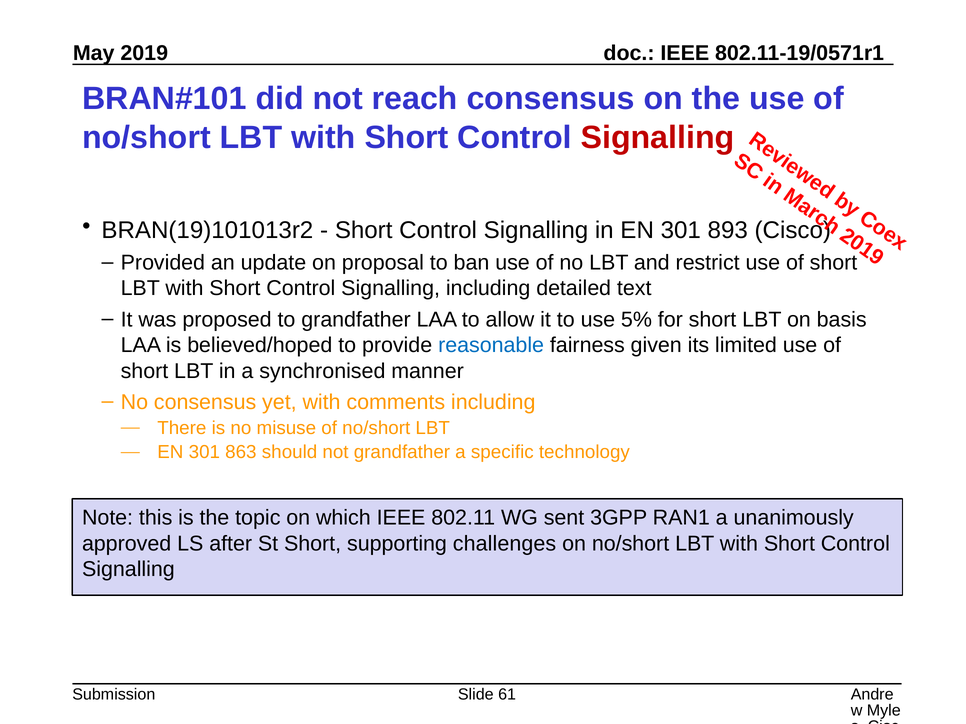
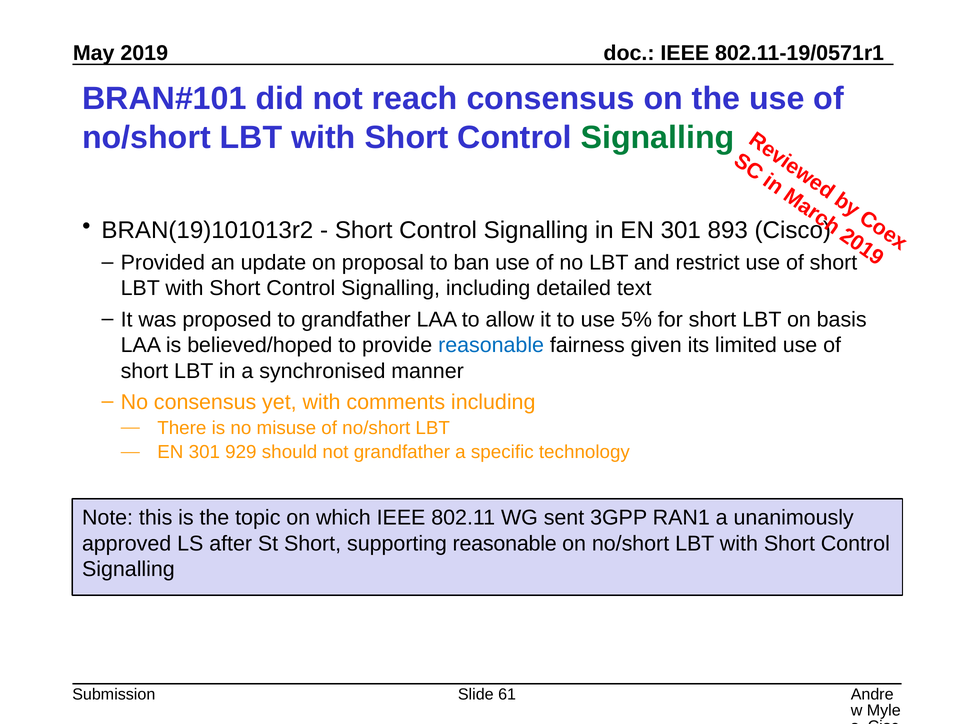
Signalling colour: red -> green (657, 138)
863: 863 -> 929 (241, 453)
supporting challenges: challenges -> reasonable (505, 544)
